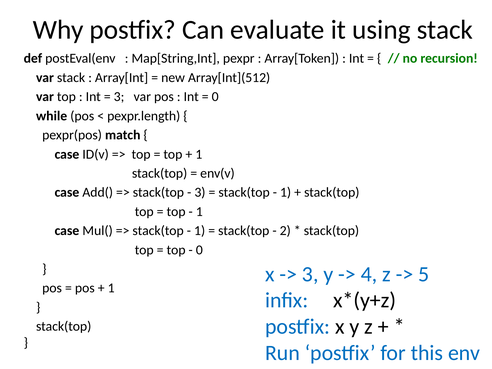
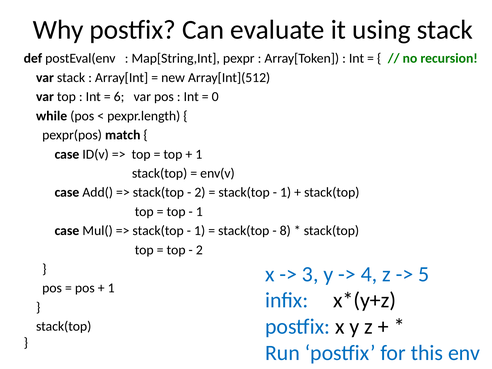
3: 3 -> 6 (119, 97)
3: 3 -> 2 (200, 192)
2: 2 -> 8 (285, 231)
0: 0 -> 2 (199, 250)
